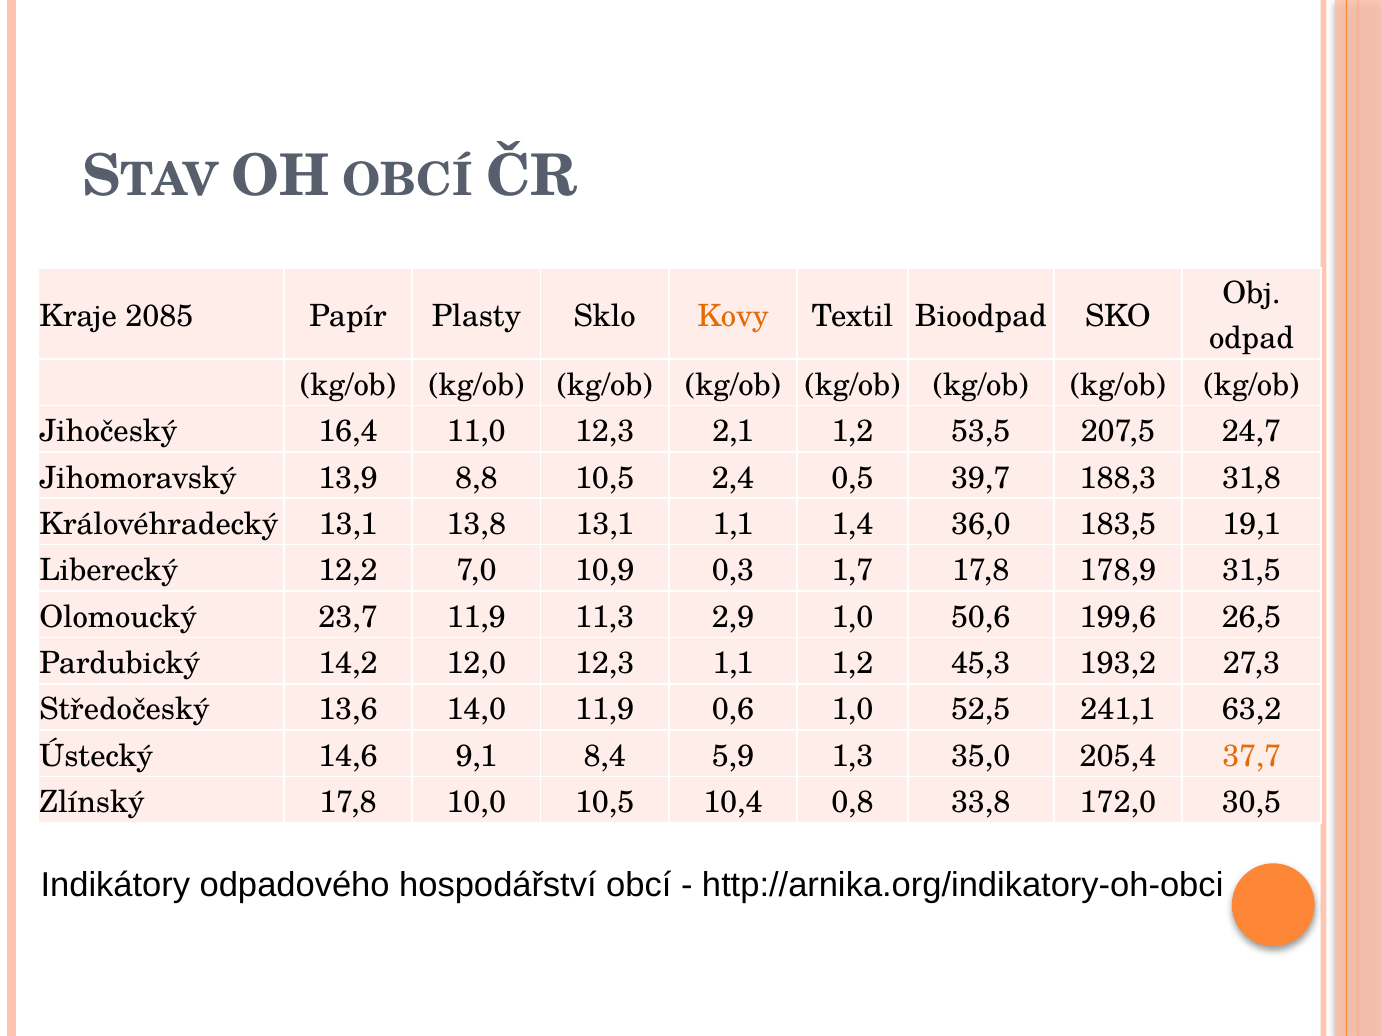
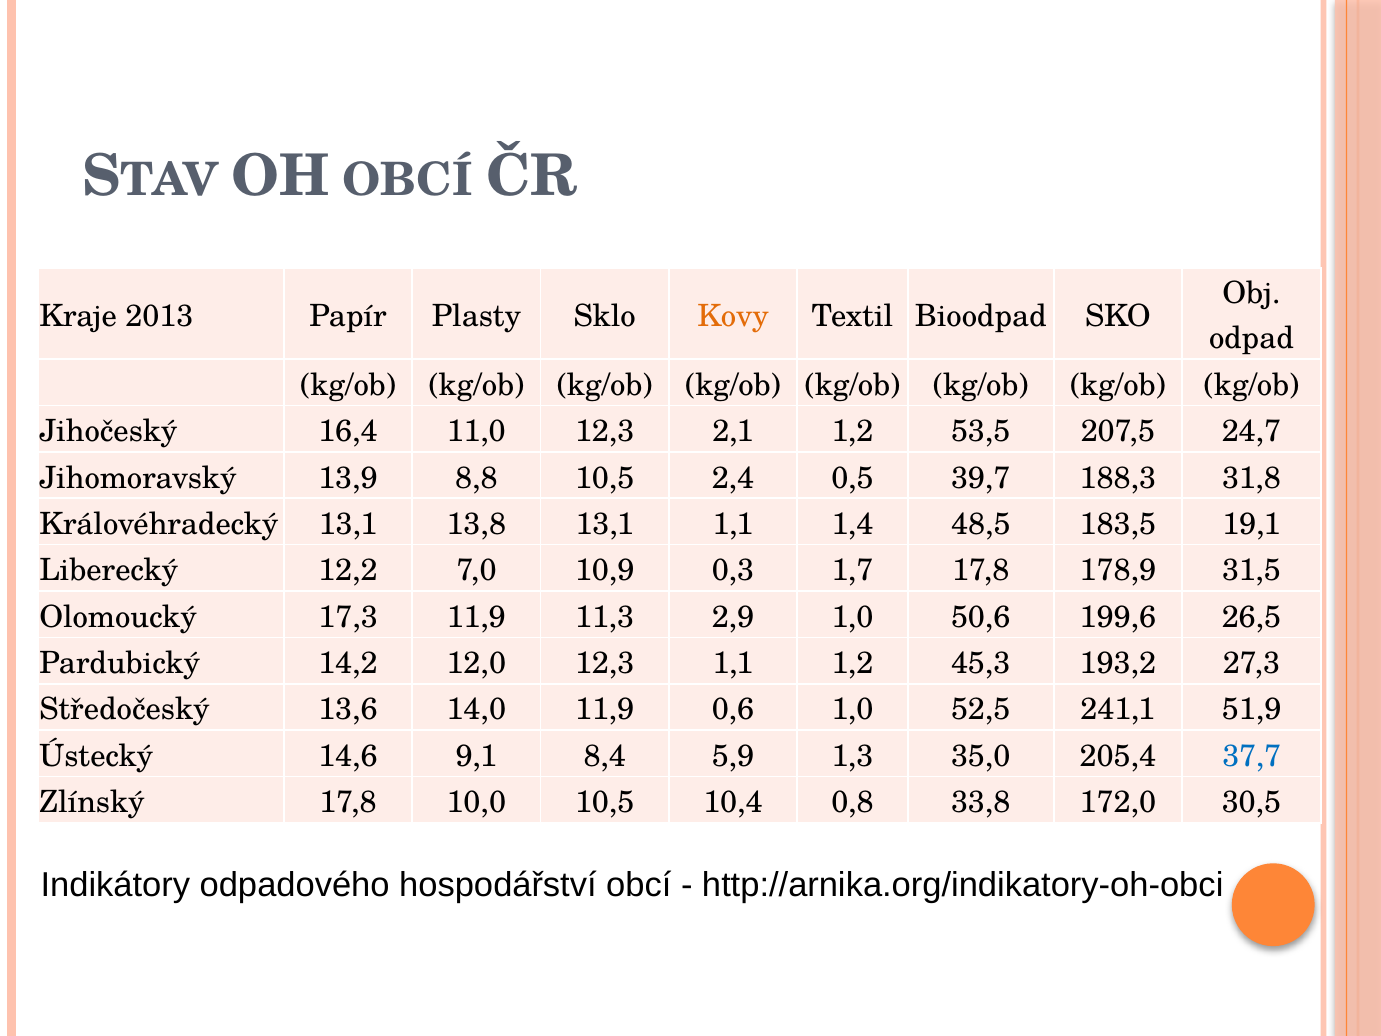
2085: 2085 -> 2013 (159, 316)
36,0: 36,0 -> 48,5 (981, 524)
23,7: 23,7 -> 17,3 (348, 617)
63,2: 63,2 -> 51,9 (1252, 710)
37,7 colour: orange -> blue (1252, 756)
